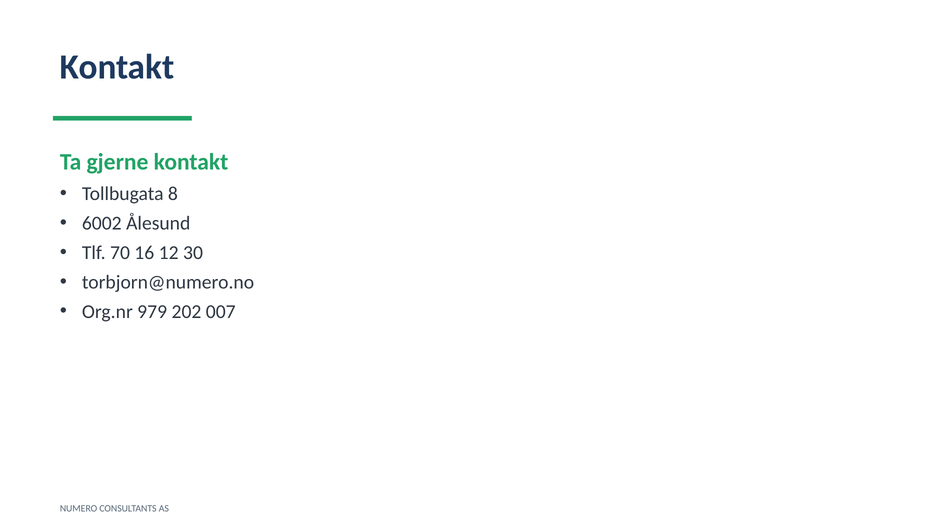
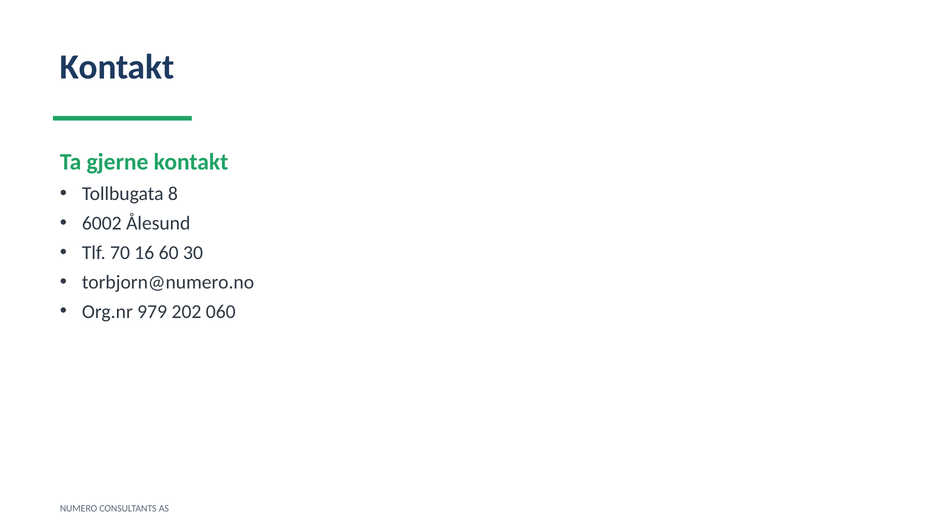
12: 12 -> 60 (169, 252)
007: 007 -> 060 (221, 311)
